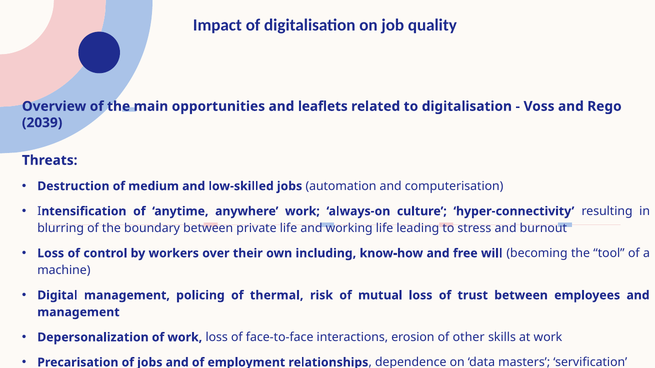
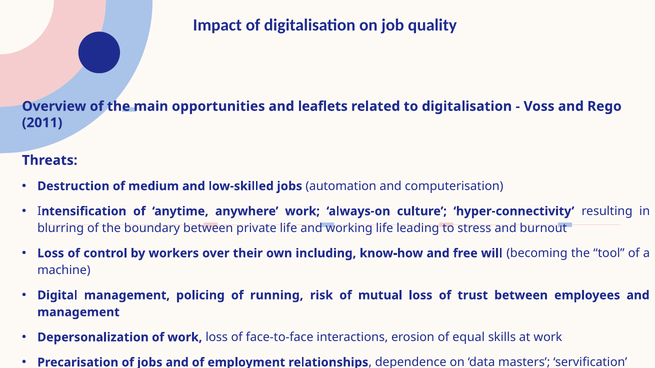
2039: 2039 -> 2011 (42, 123)
thermal: thermal -> running (277, 296)
other: other -> equal (469, 338)
